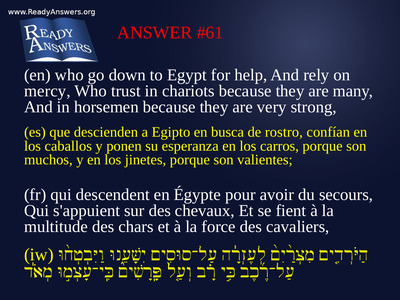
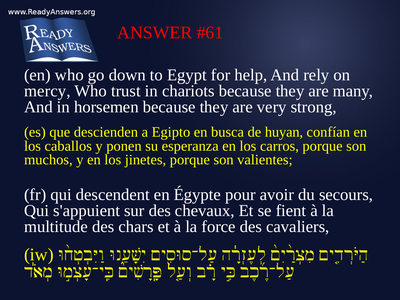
rostro: rostro -> huyan (284, 132)
